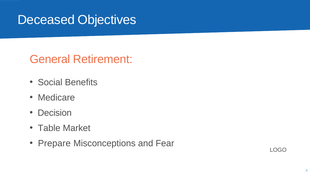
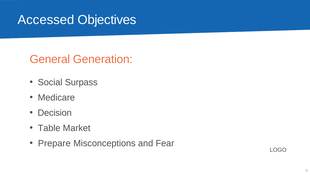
Deceased: Deceased -> Accessed (46, 20)
Retirement: Retirement -> Generation (103, 59)
Benefits: Benefits -> Surpass (81, 82)
